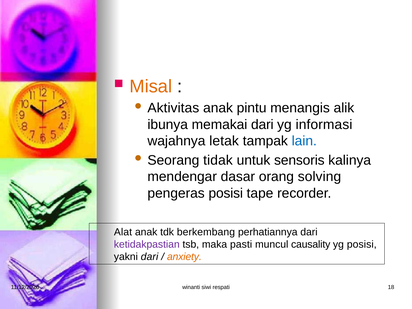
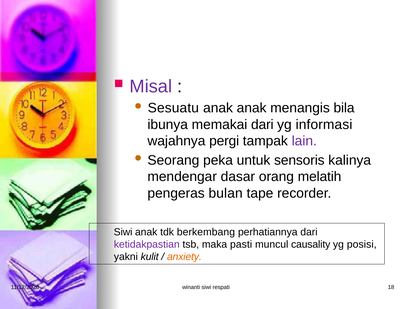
Misal colour: orange -> purple (151, 86)
Aktivitas: Aktivitas -> Sesuatu (173, 108)
anak pintu: pintu -> anak (252, 108)
alik: alik -> bila (344, 108)
letak: letak -> pergi (224, 141)
lain colour: blue -> purple (304, 141)
tidak: tidak -> peka (218, 160)
solving: solving -> melatih (320, 177)
pengeras posisi: posisi -> bulan (226, 193)
Alat: Alat -> Siwi (123, 232)
yakni dari: dari -> kulit (150, 257)
